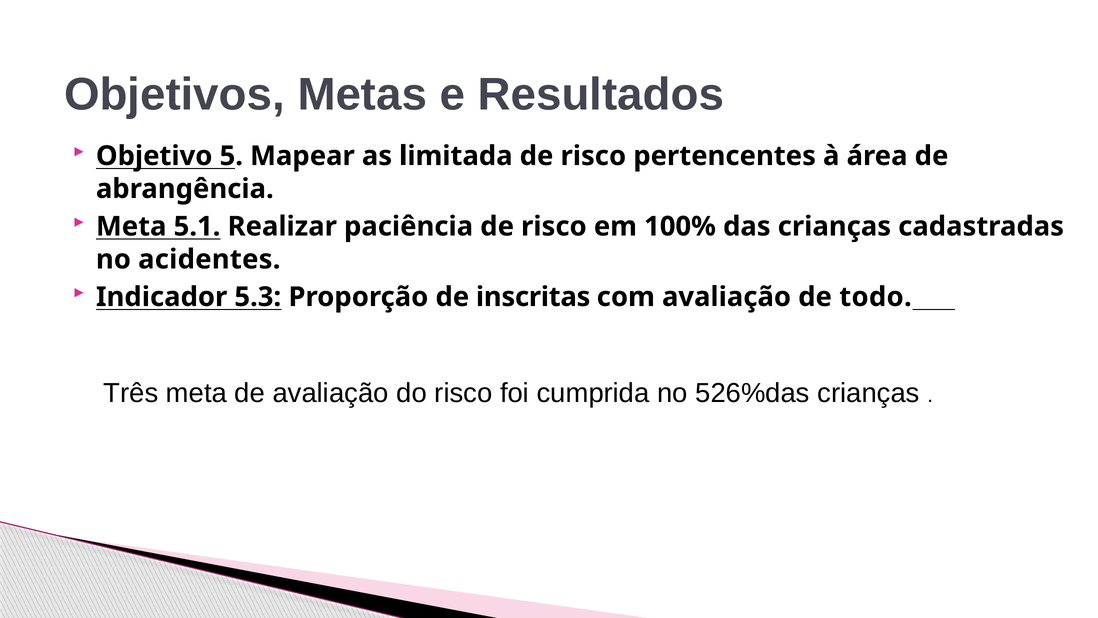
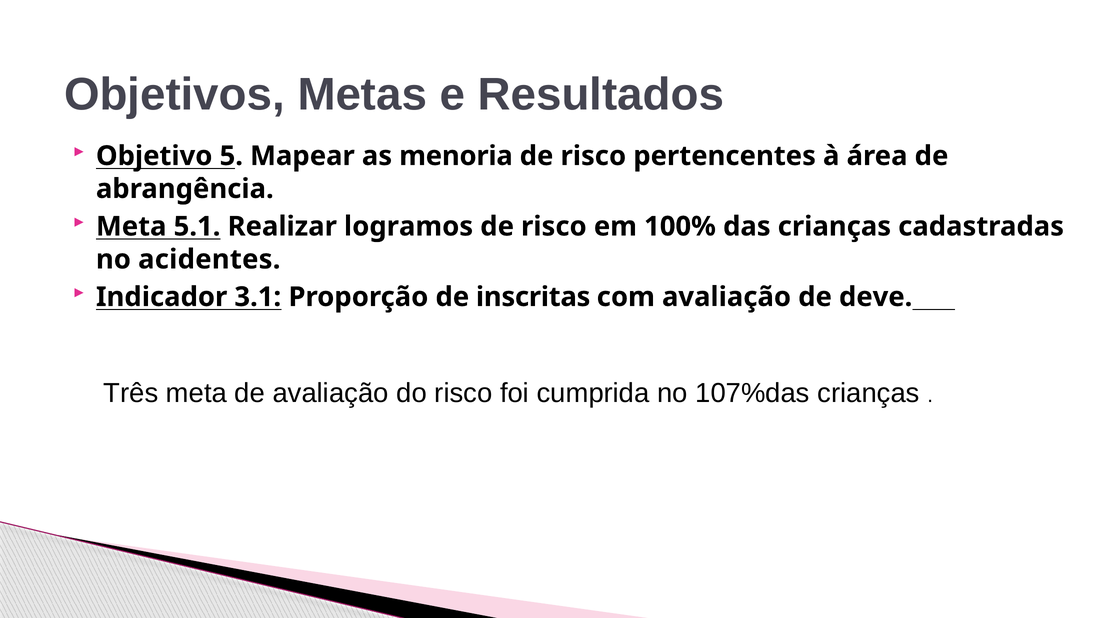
limitada: limitada -> menoria (456, 156)
paciência: paciência -> logramos (409, 226)
5.3: 5.3 -> 3.1 (258, 297)
todo: todo -> deve (876, 297)
526%das: 526%das -> 107%das (752, 393)
